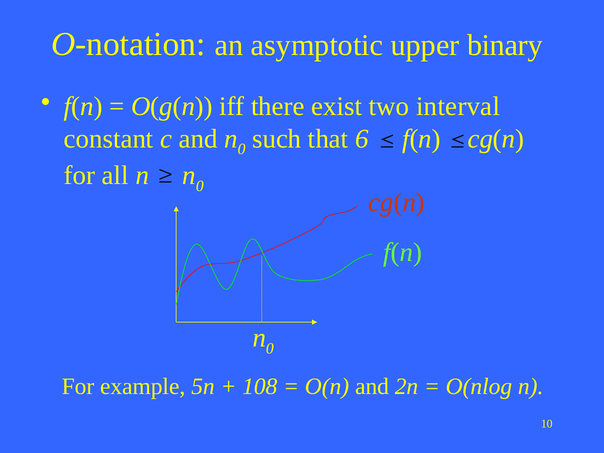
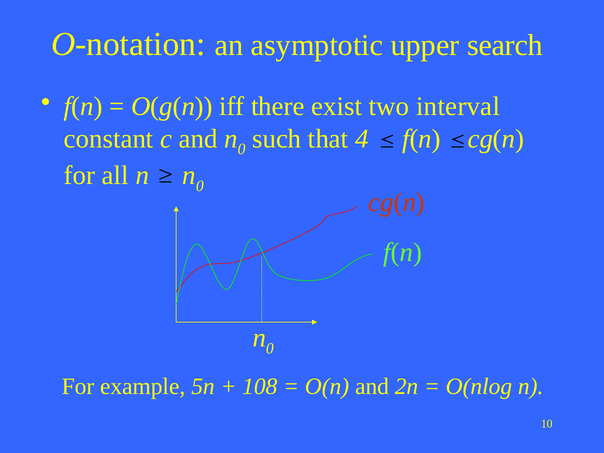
binary: binary -> search (505, 45)
6: 6 -> 4 (362, 139)
